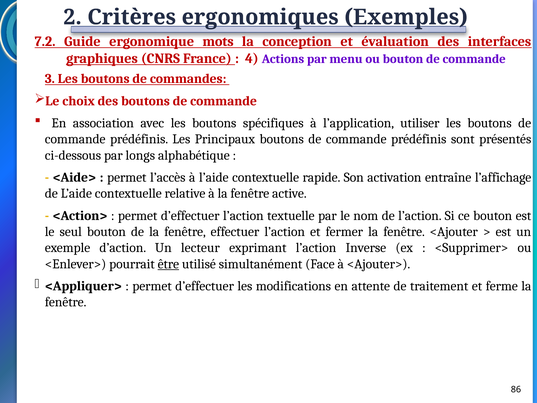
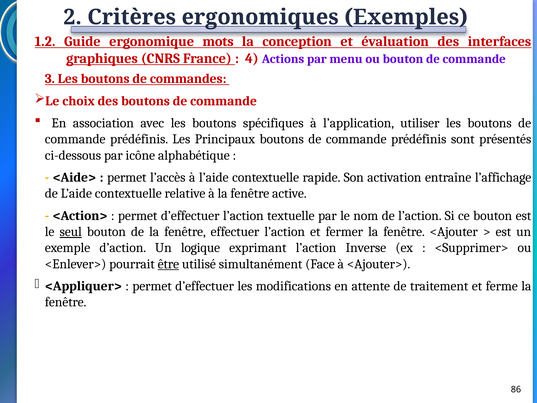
7.2: 7.2 -> 1.2 (45, 41)
longs: longs -> icône (140, 155)
seul underline: none -> present (71, 232)
lecteur: lecteur -> logique (201, 248)
